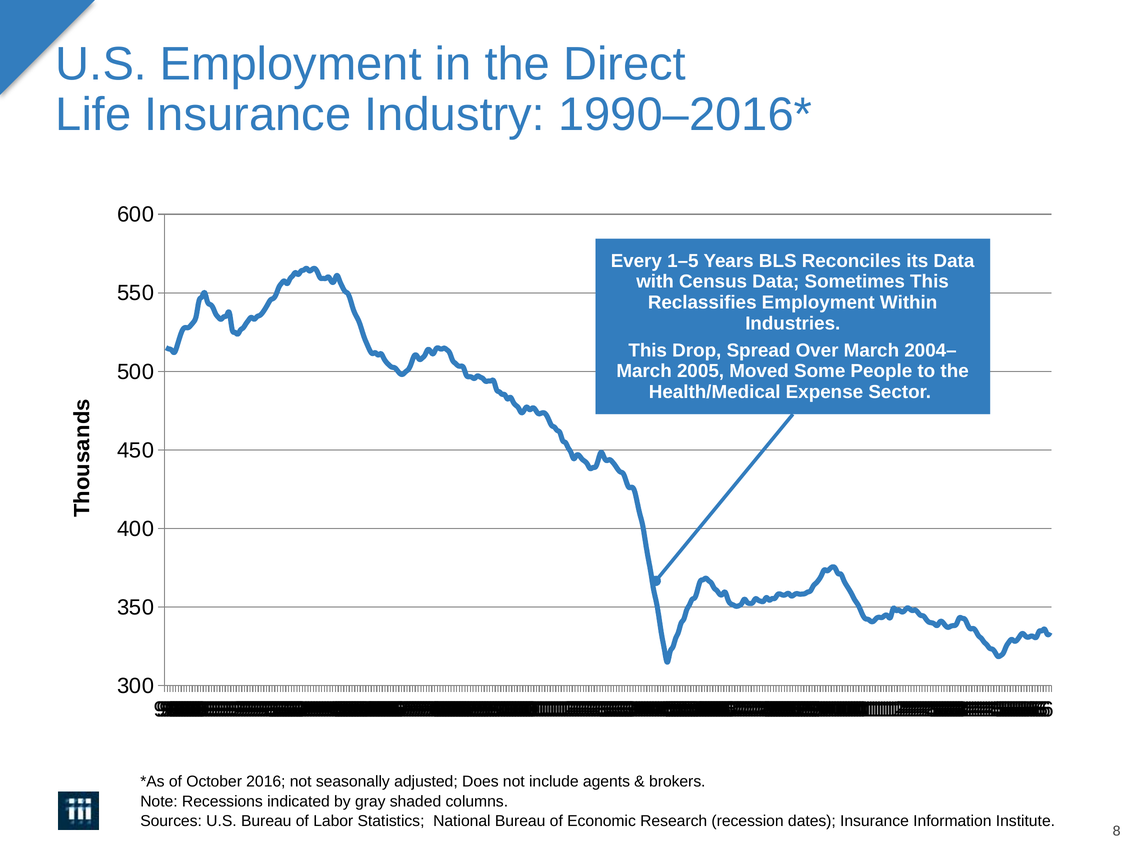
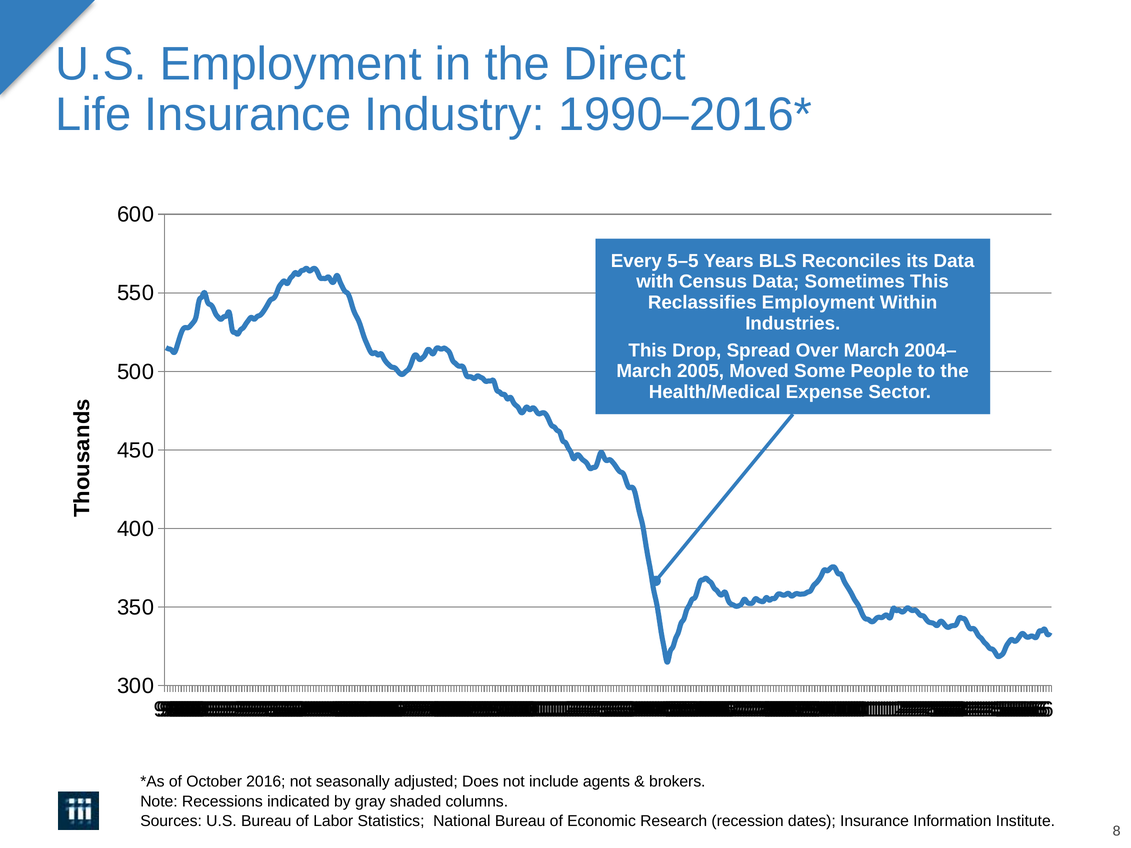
1–5: 1–5 -> 5–5 (683, 261)
